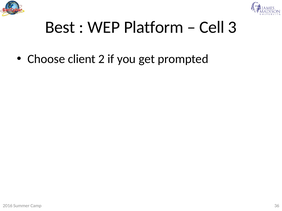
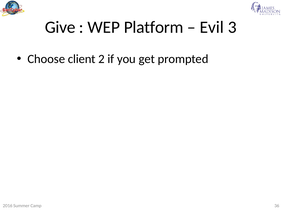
Best: Best -> Give (60, 27)
Cell: Cell -> Evil (212, 27)
